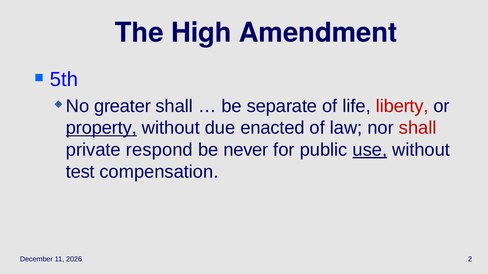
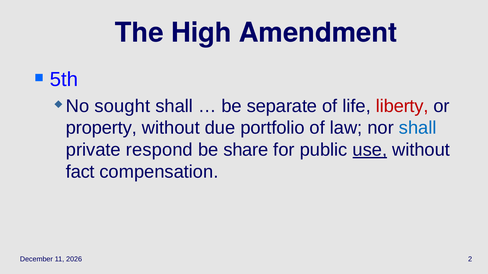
greater: greater -> sought (122, 106)
property underline: present -> none (101, 128)
enacted: enacted -> portfolio (272, 128)
shall colour: red -> blue (418, 128)
never: never -> share (246, 150)
test: test -> fact (80, 172)
